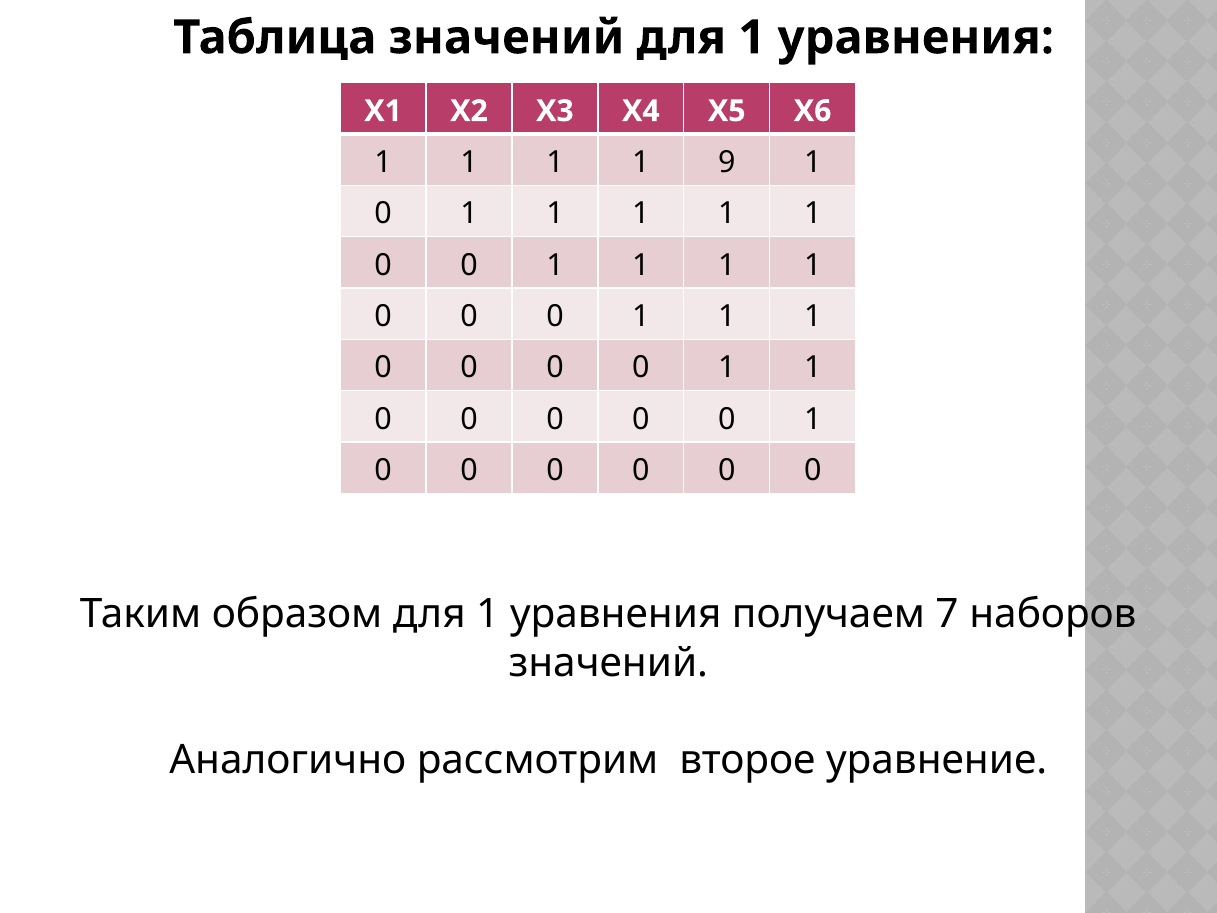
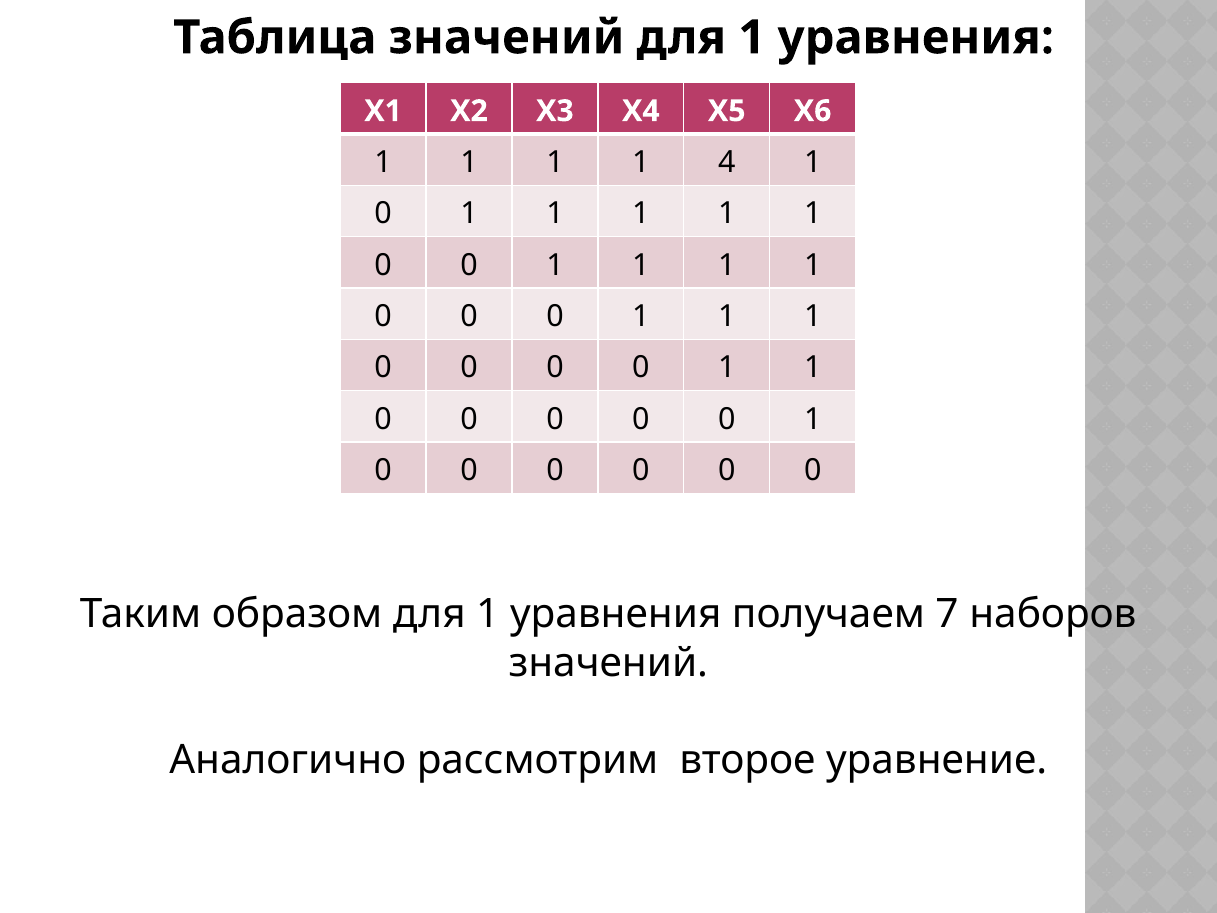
9: 9 -> 4 (727, 162)
